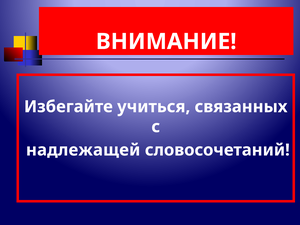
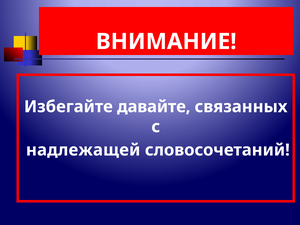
учиться: учиться -> давайте (154, 107)
